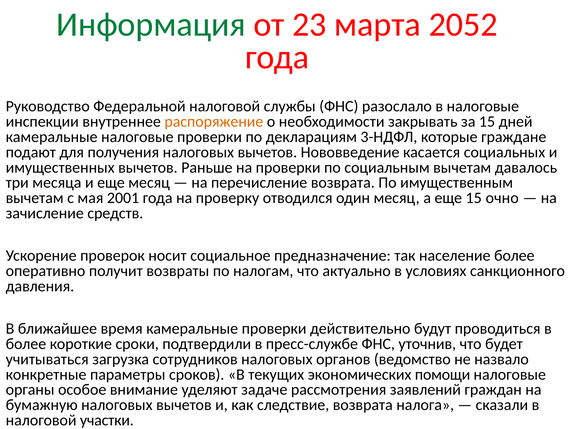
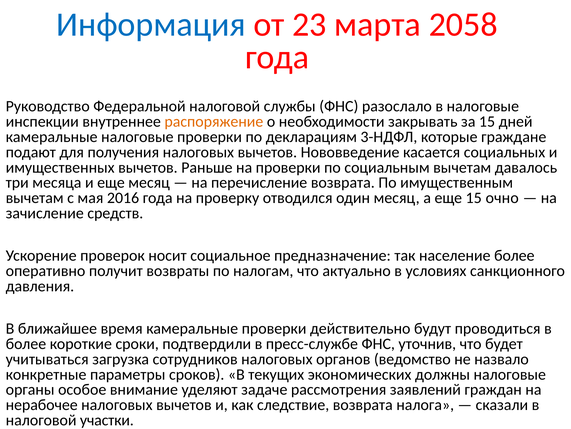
Информация colour: green -> blue (151, 24)
2052: 2052 -> 2058 (463, 24)
2001: 2001 -> 2016 (123, 198)
помощи: помощи -> должны (443, 374)
бумажную: бумажную -> нерабочее (42, 404)
